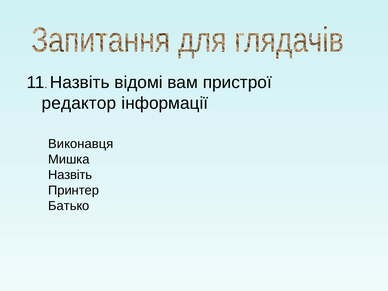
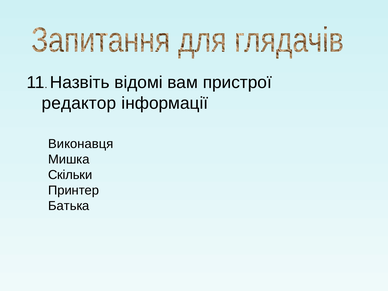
Назвіть: Назвіть -> Скільки (70, 175)
Батько: Батько -> Батька (69, 206)
